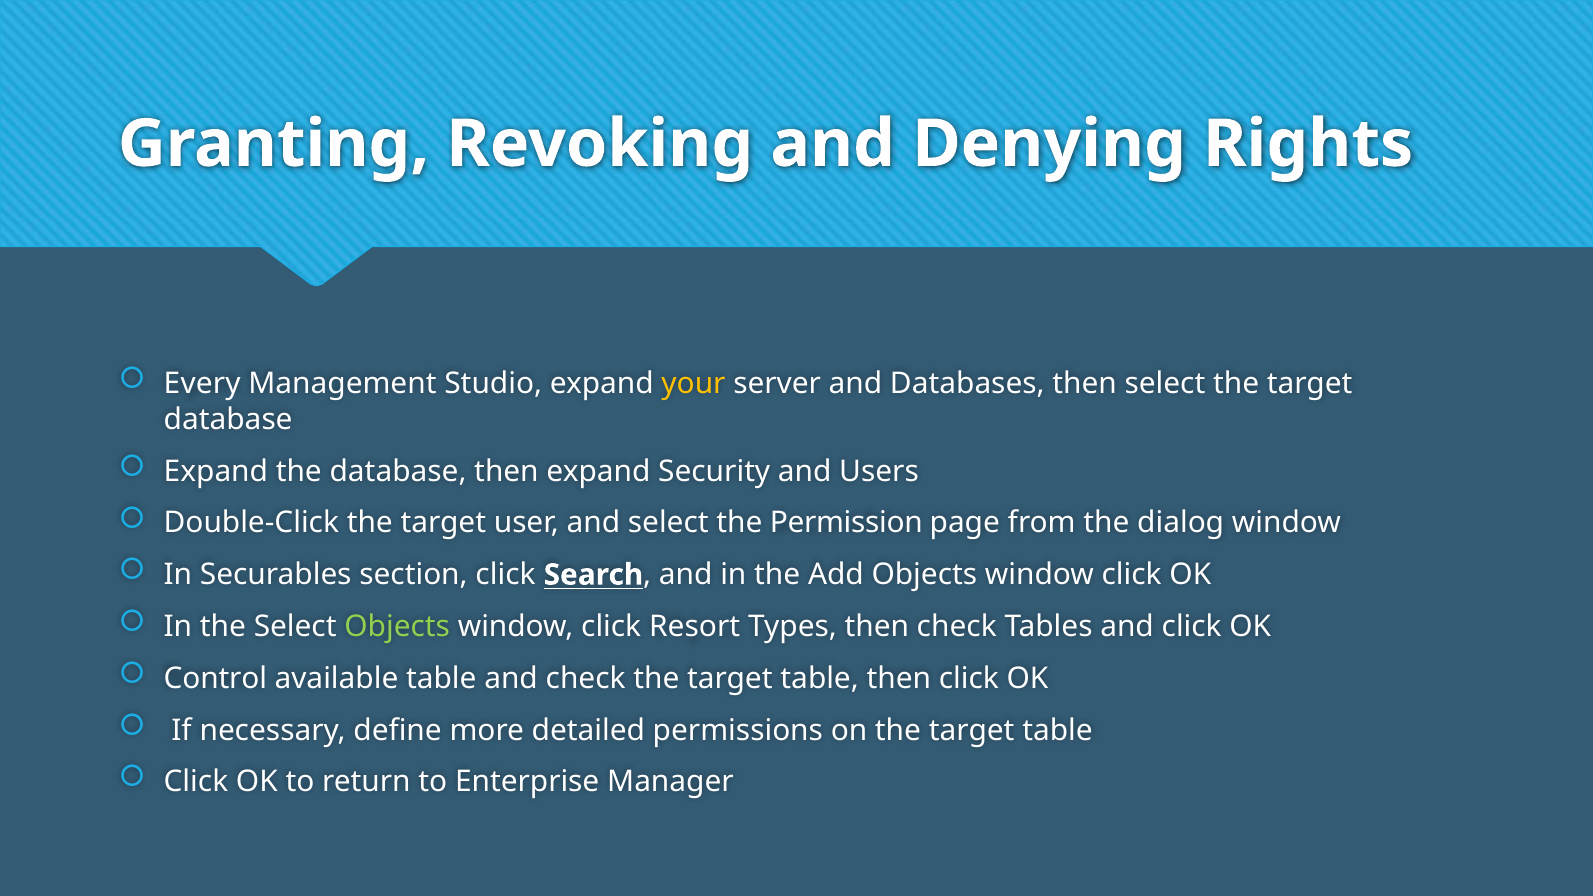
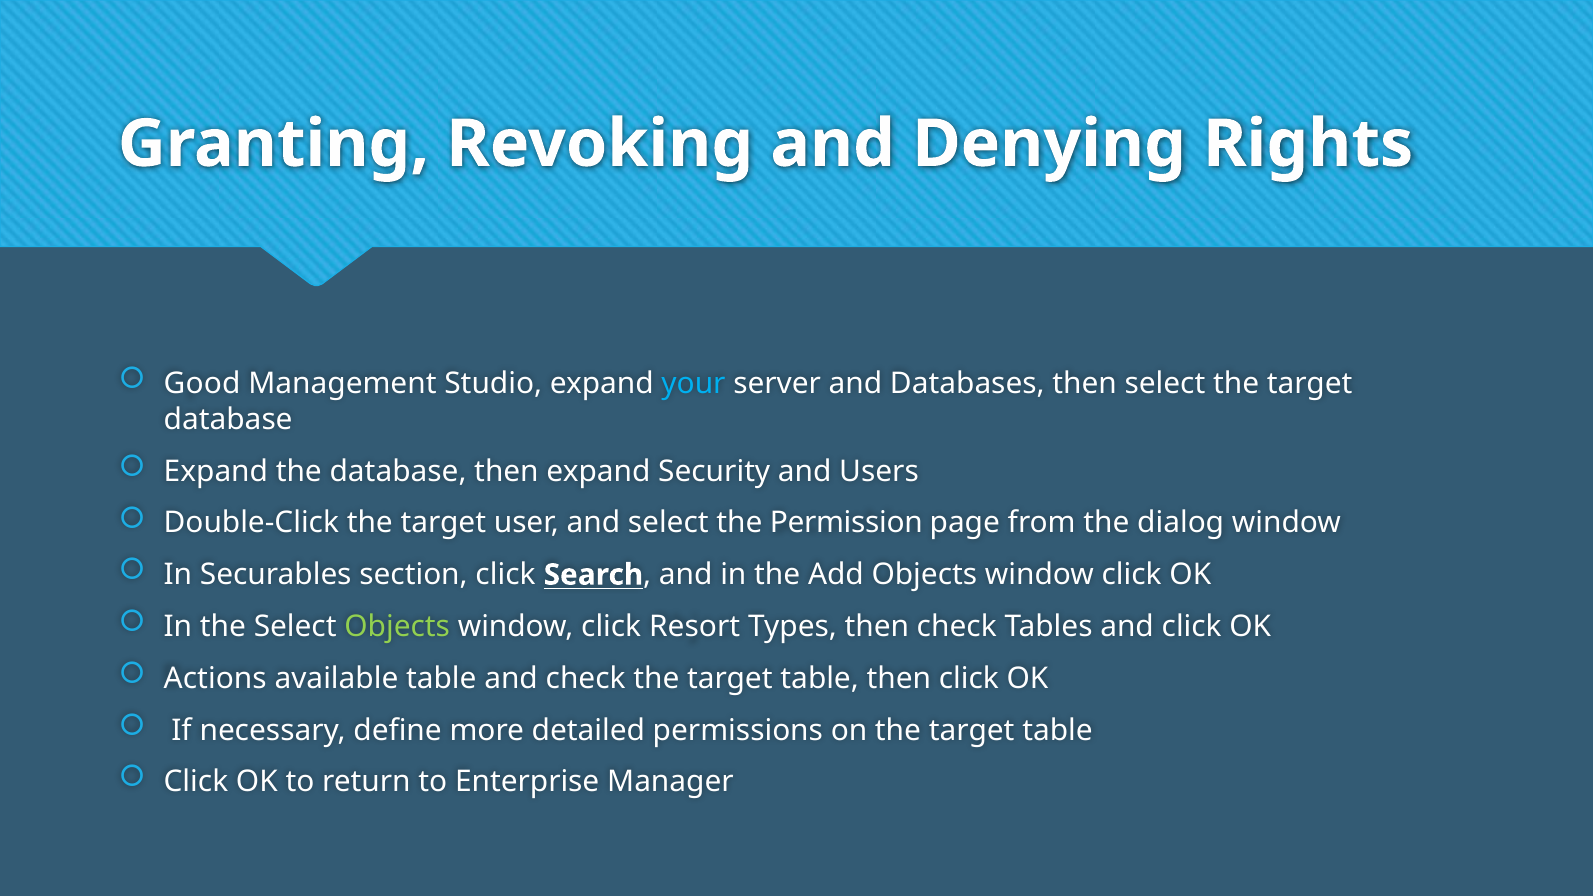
Every: Every -> Good (202, 384)
your colour: yellow -> light blue (694, 384)
Control: Control -> Actions (215, 678)
